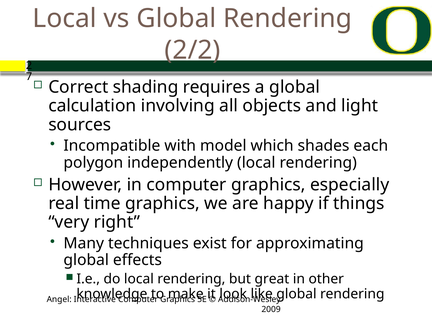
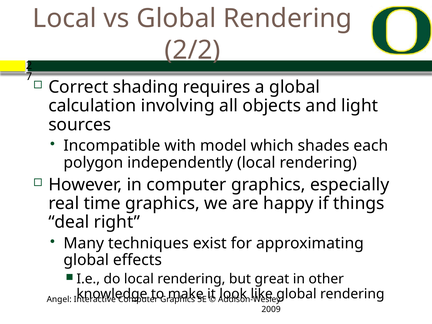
very: very -> deal (69, 222)
